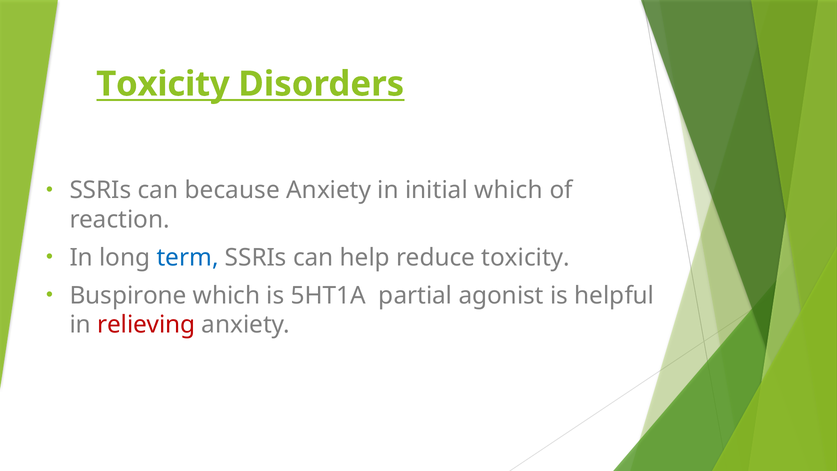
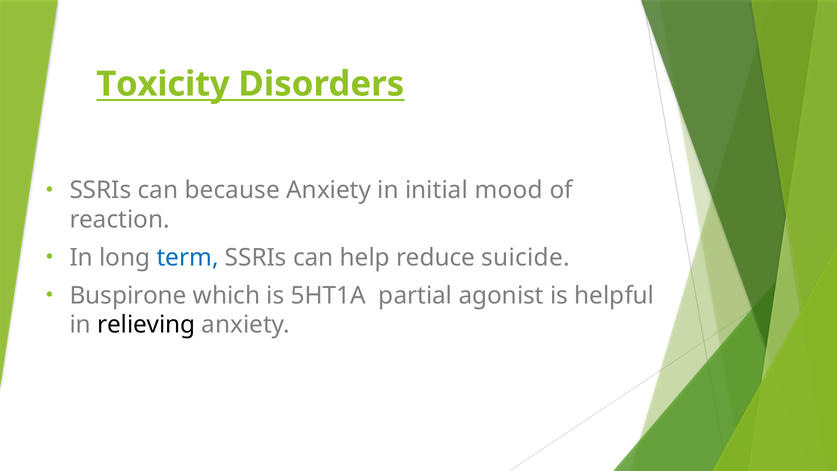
initial which: which -> mood (509, 190)
reduce toxicity: toxicity -> suicide (525, 258)
relieving colour: red -> black (146, 325)
